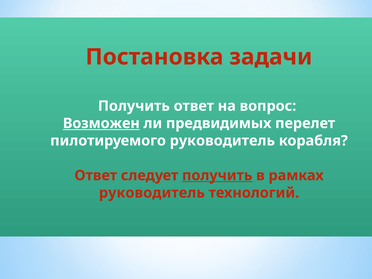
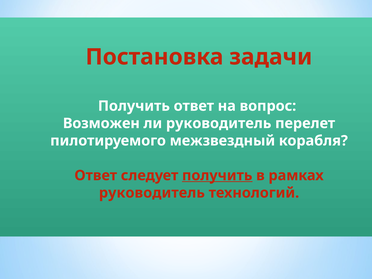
Возможен underline: present -> none (101, 123)
ли предвидимых: предвидимых -> руководитель (219, 123)
пилотируемого руководитель: руководитель -> межзвездный (222, 141)
